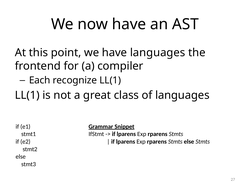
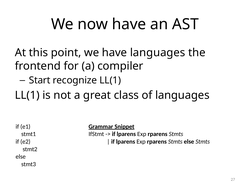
Each: Each -> Start (40, 80)
